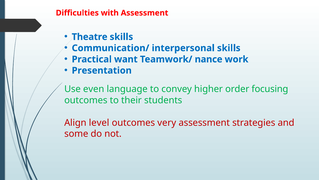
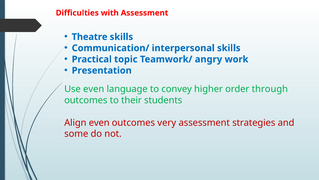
want: want -> topic (126, 59)
nance: nance -> angry (208, 59)
focusing: focusing -> through (270, 89)
Align level: level -> even (99, 122)
